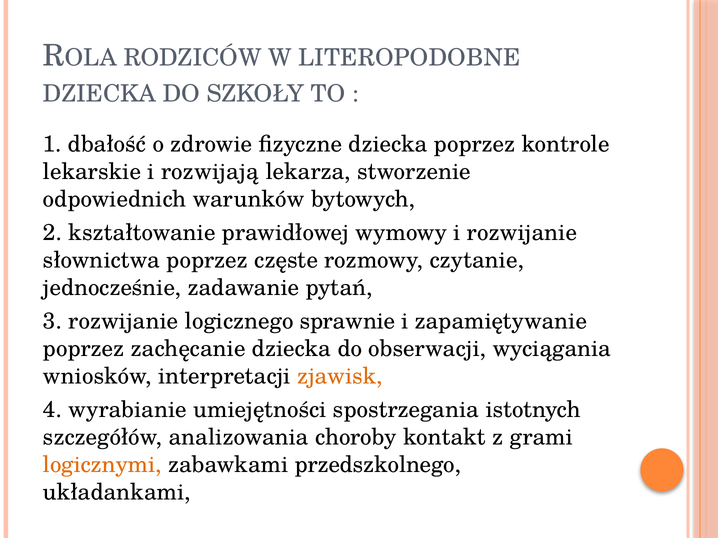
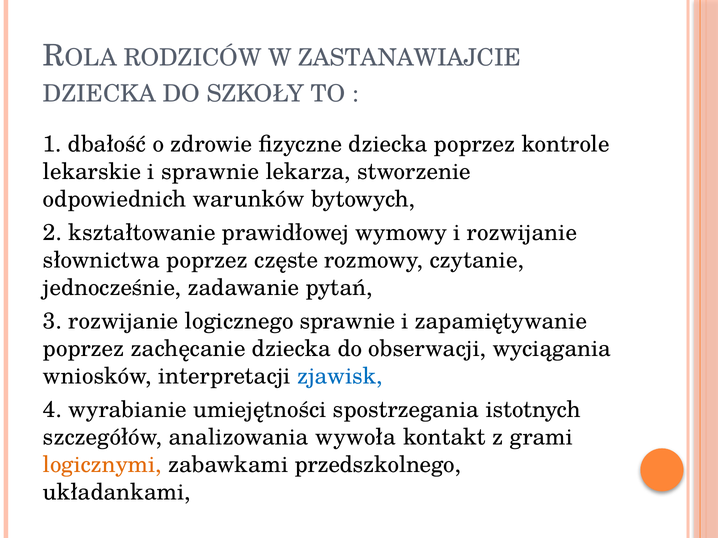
LITEROPODOBNE: LITEROPODOBNE -> ZASTANAWIAJCIE (410, 58)
i rozwijają: rozwijają -> sprawnie (210, 172)
zjawisk colour: orange -> blue (340, 377)
choroby: choroby -> wywoła (356, 438)
